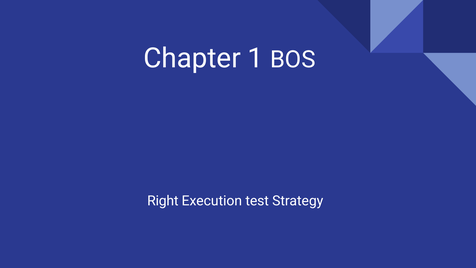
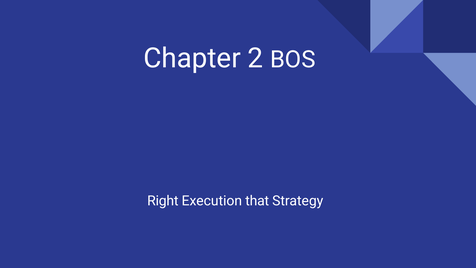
1: 1 -> 2 (255, 58)
test: test -> that (257, 201)
